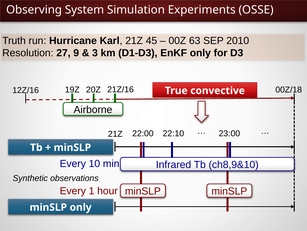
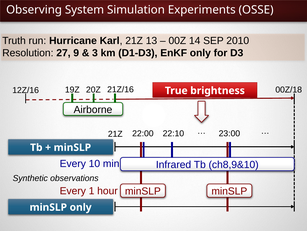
45: 45 -> 13 (151, 41)
63: 63 -> 14 (195, 41)
convective: convective -> brightness (218, 90)
